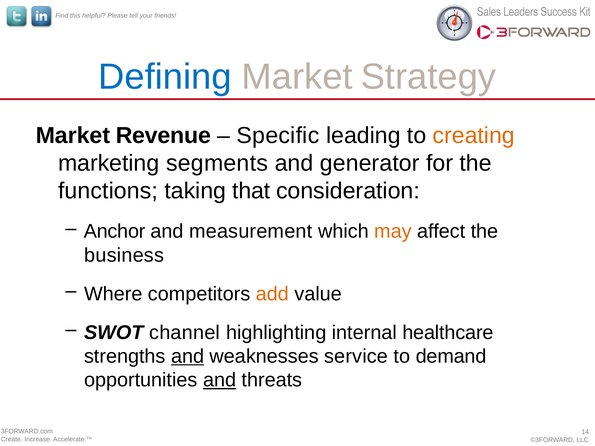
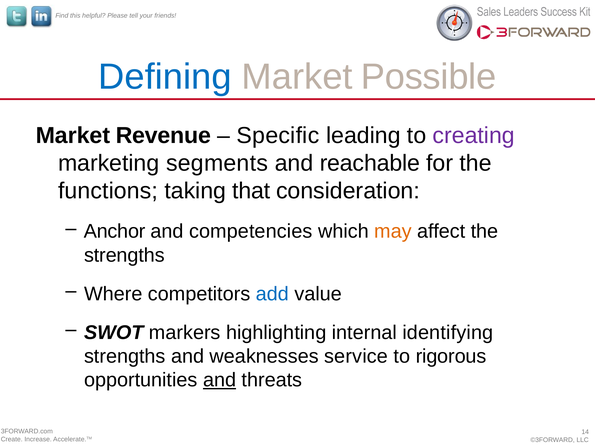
Strategy: Strategy -> Possible (429, 77)
creating colour: orange -> purple (474, 136)
generator: generator -> reachable (370, 163)
measurement: measurement -> competencies (251, 232)
business: business -> strengths (124, 255)
add colour: orange -> blue (272, 294)
channel: channel -> markers (185, 333)
healthcare: healthcare -> identifying (448, 333)
and underline: present -> none (188, 356)
demand: demand -> rigorous (451, 356)
